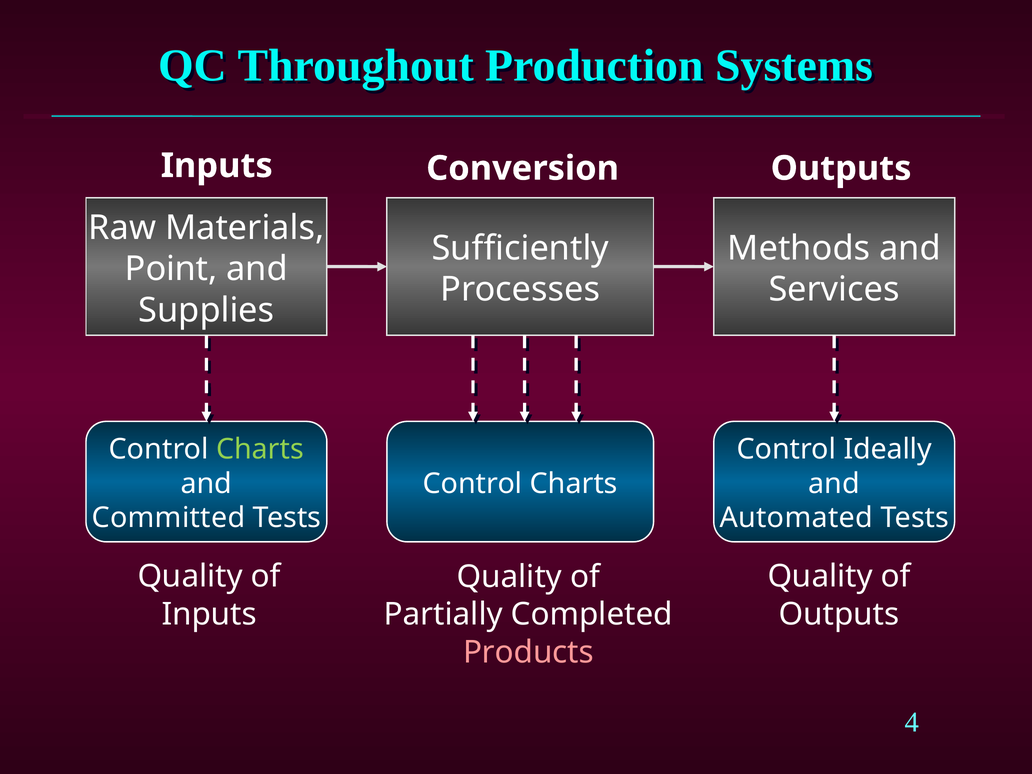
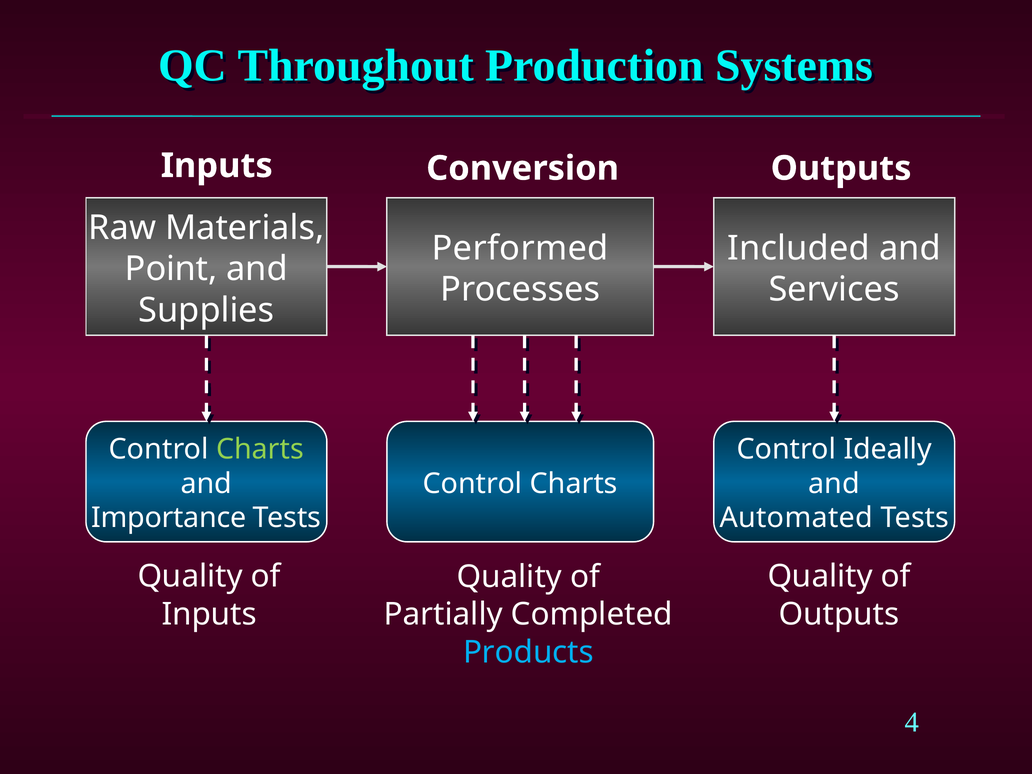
Sufficiently: Sufficiently -> Performed (520, 248)
Methods: Methods -> Included (799, 248)
Committed: Committed -> Importance (169, 518)
Products colour: pink -> light blue (528, 652)
